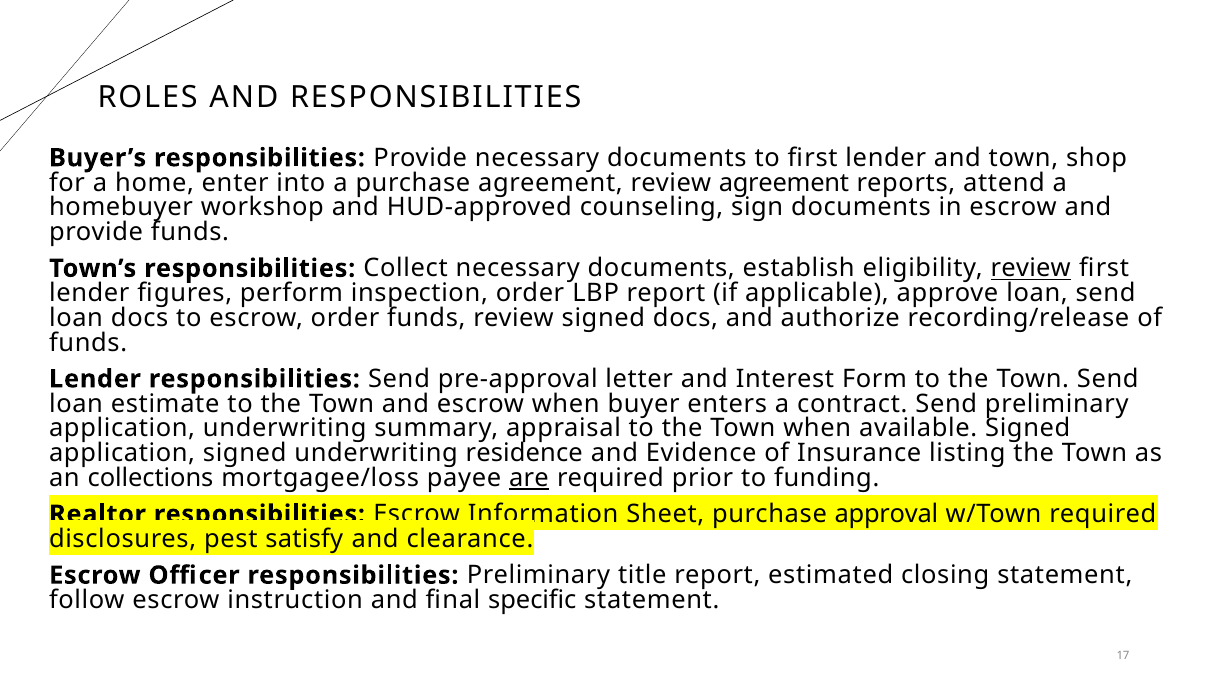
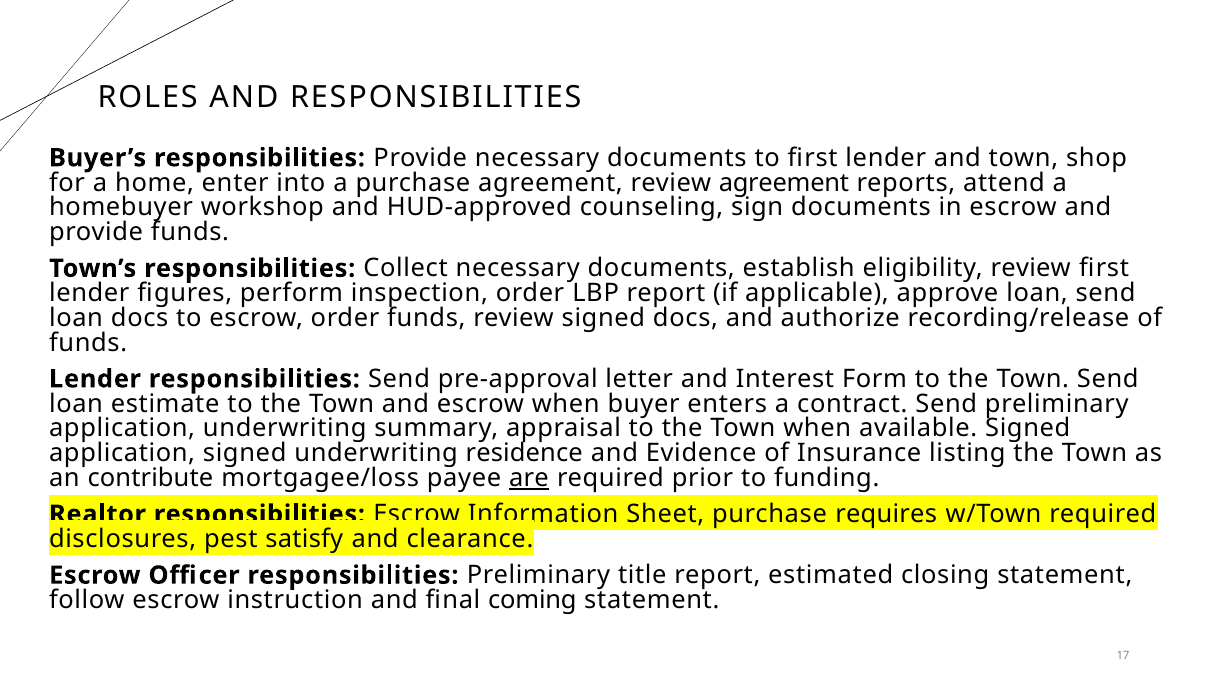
review underline: present -> none (1031, 268)
collections: collections -> contribute (150, 478)
approval: approval -> requires (886, 514)
specific: specific -> coming (532, 600)
